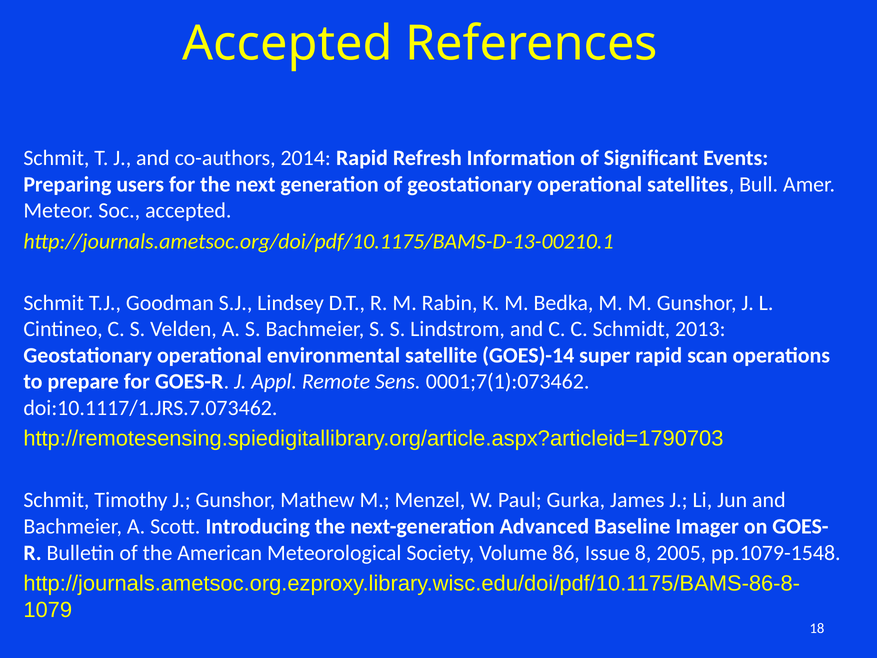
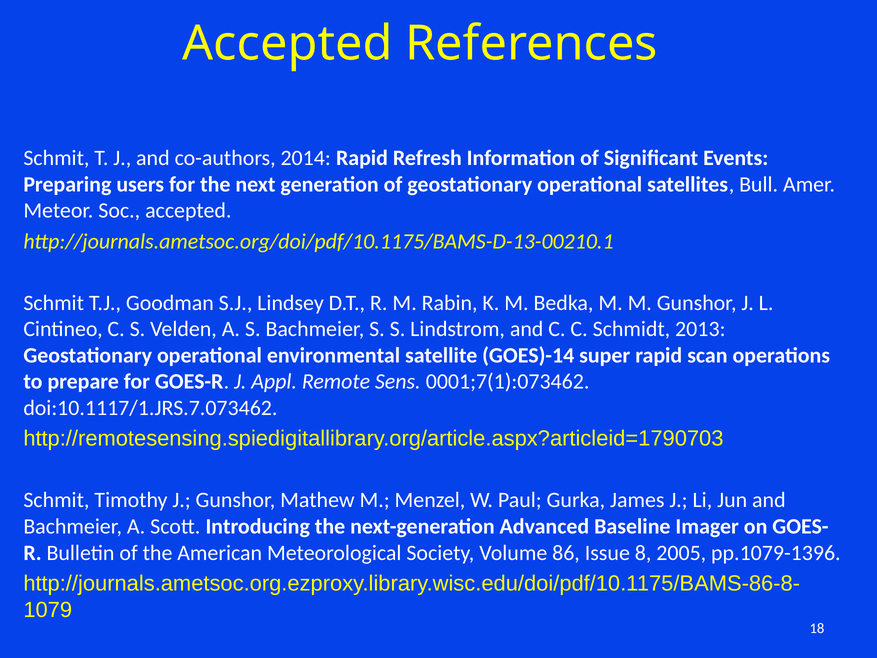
pp.1079-1548: pp.1079-1548 -> pp.1079-1396 (776, 553)
